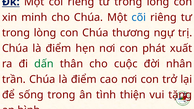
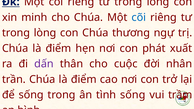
dấn colour: green -> purple (44, 64)
tình thiện: thiện -> sống (133, 95)
tặng: tặng -> trầm (180, 95)
